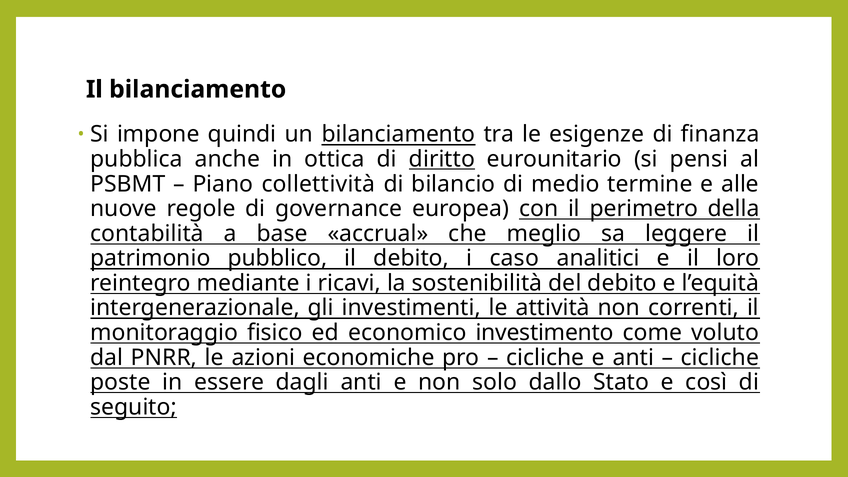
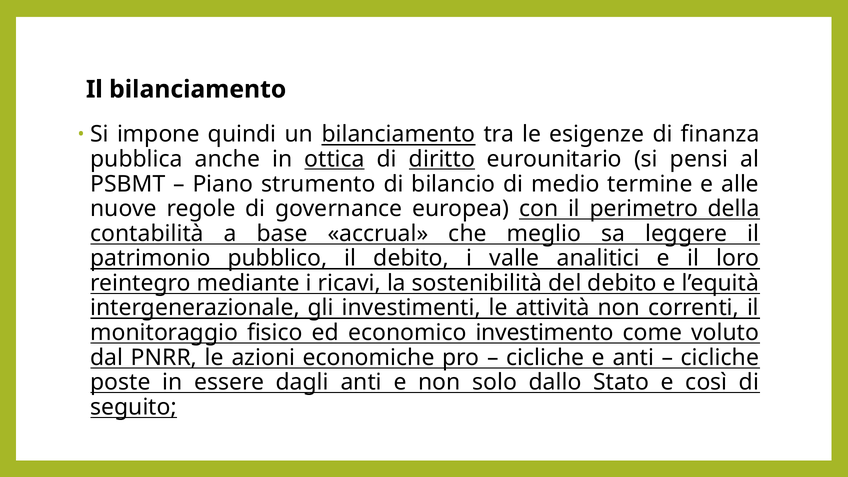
ottica underline: none -> present (335, 159)
collettività: collettività -> strumento (318, 184)
caso: caso -> valle (514, 258)
